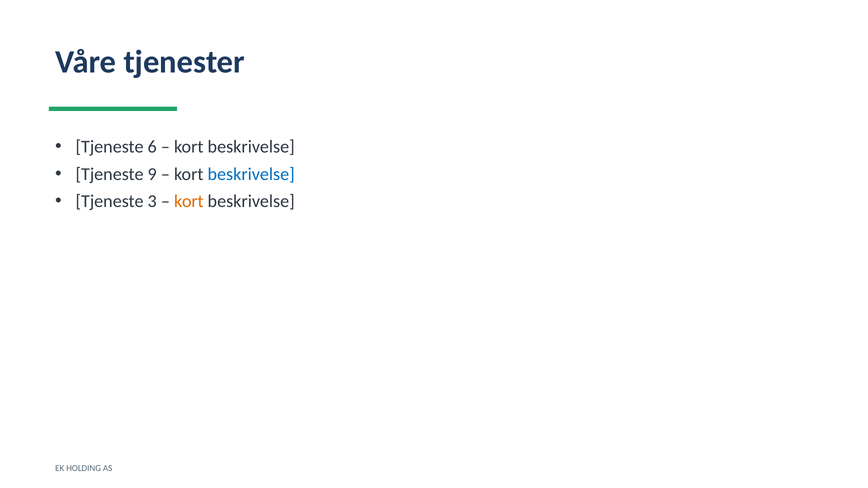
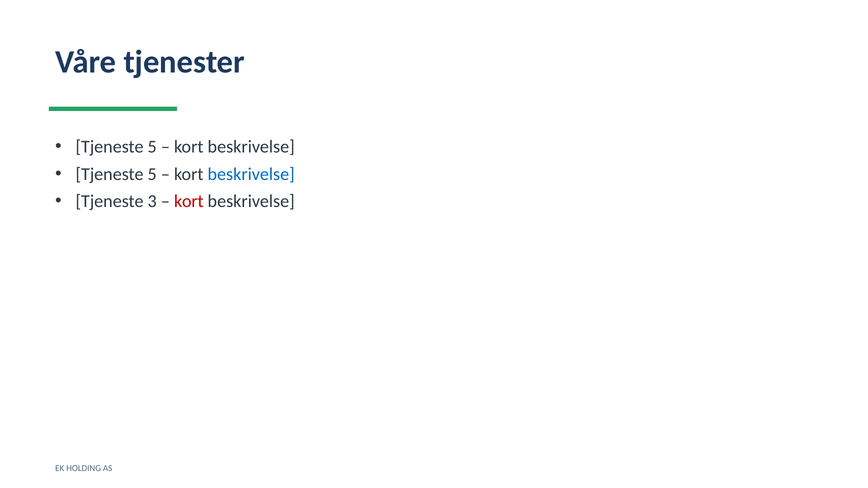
6: 6 -> 5 (152, 147)
9: 9 -> 5 (152, 174)
kort colour: orange -> red (189, 201)
